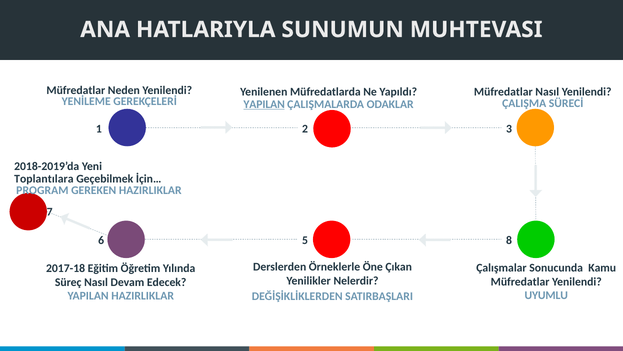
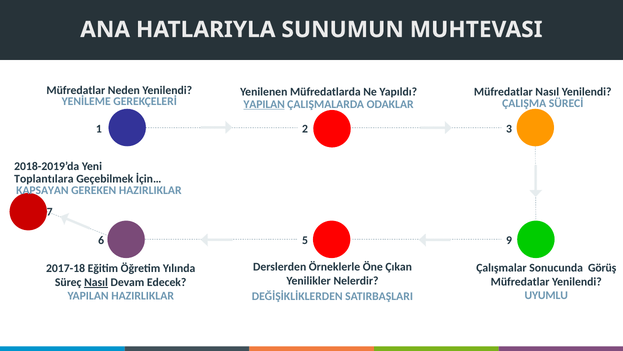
PROGRAM: PROGRAM -> KAPSAYAN (42, 190)
8: 8 -> 9 (509, 240)
Kamu: Kamu -> Görüş (602, 267)
Nasıl underline: none -> present (96, 282)
